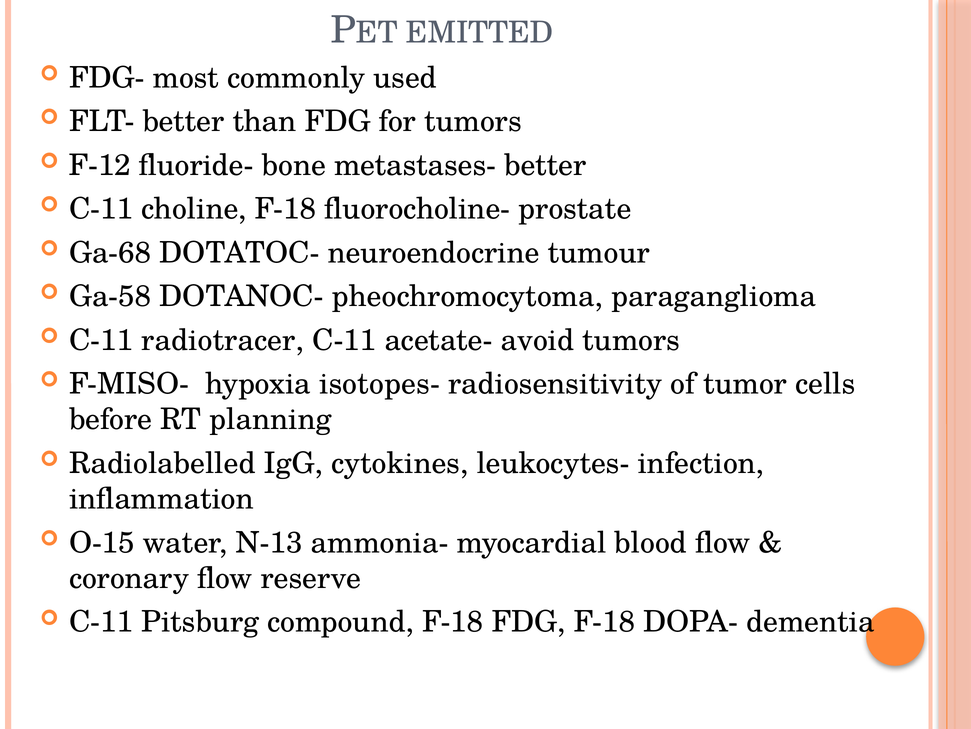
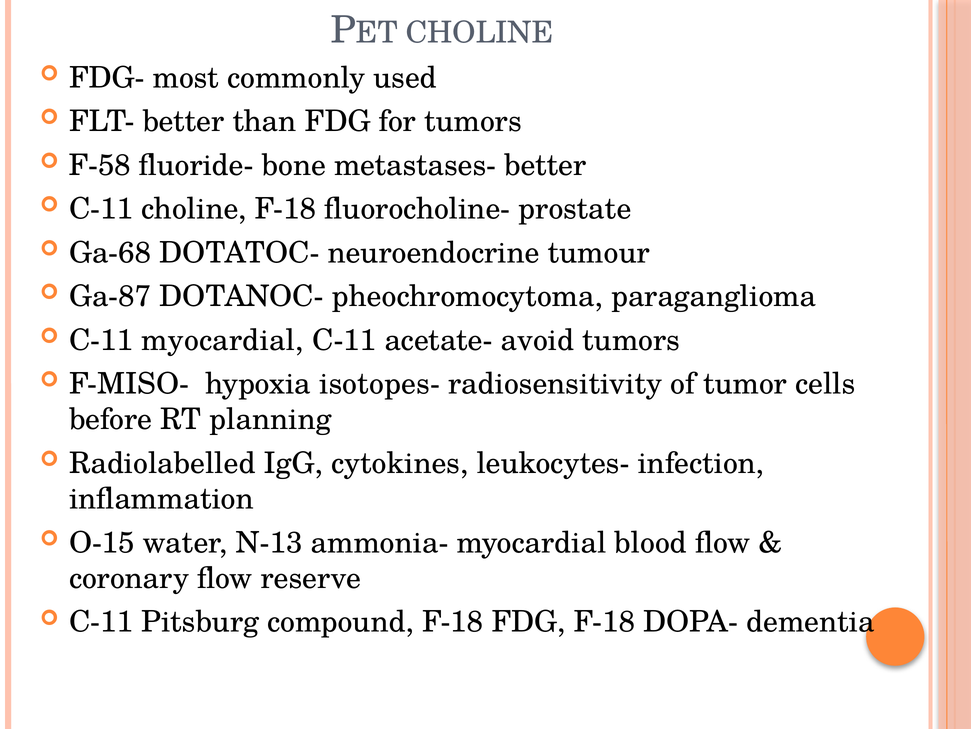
EMITTED: EMITTED -> CHOLINE (480, 33)
F-12: F-12 -> F-58 (100, 165)
Ga-58: Ga-58 -> Ga-87 (110, 296)
C-11 radiotracer: radiotracer -> myocardial (223, 340)
